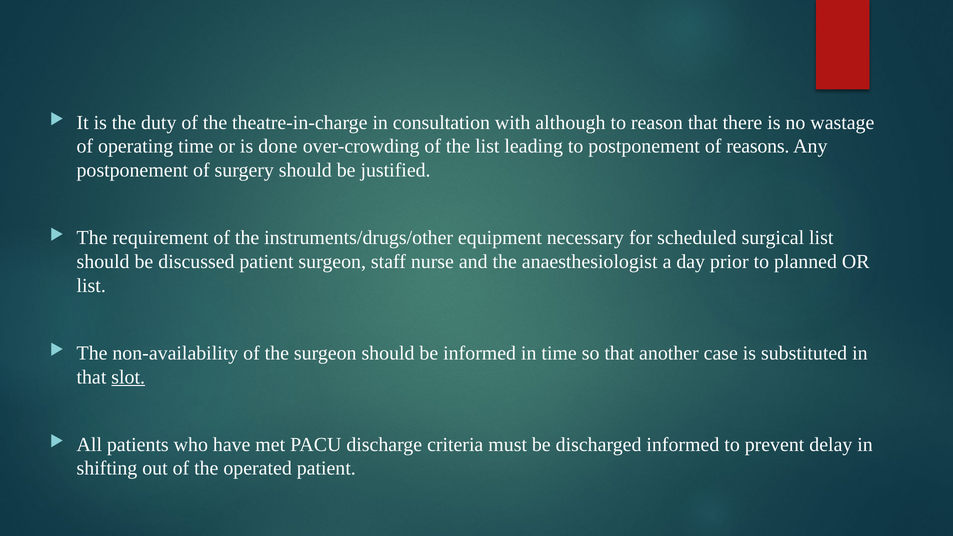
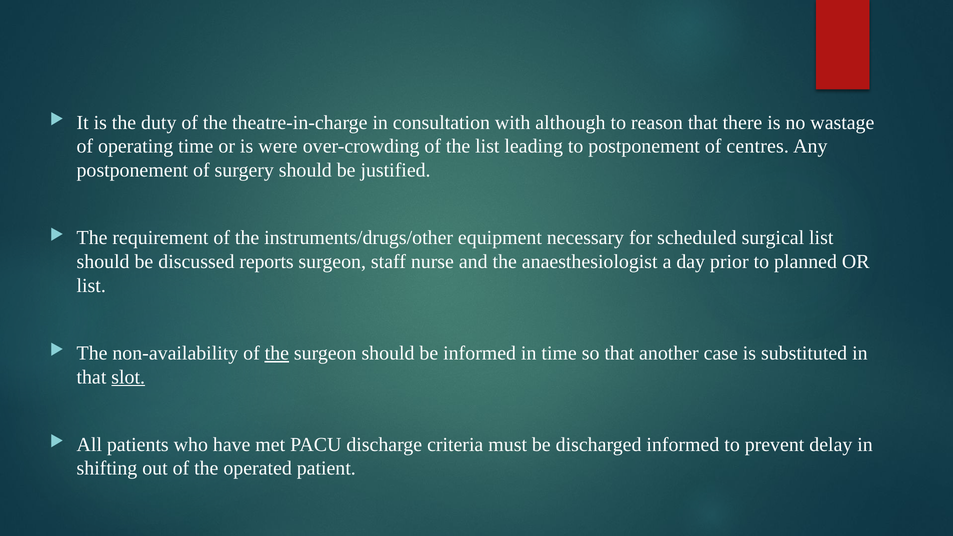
done: done -> were (278, 146)
reasons: reasons -> centres (758, 146)
discussed patient: patient -> reports (267, 262)
the underline: none -> present (277, 353)
